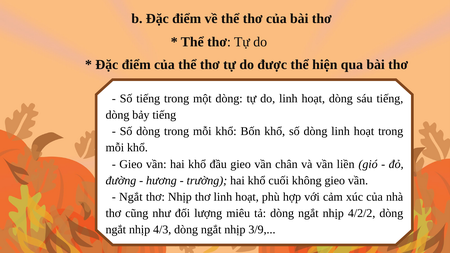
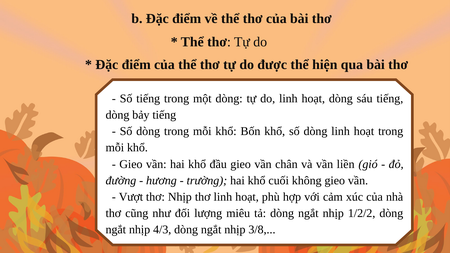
Ngắt: Ngắt -> Vượt (131, 197)
4/2/2: 4/2/2 -> 1/2/2 (362, 213)
3/9: 3/9 -> 3/8 (262, 230)
